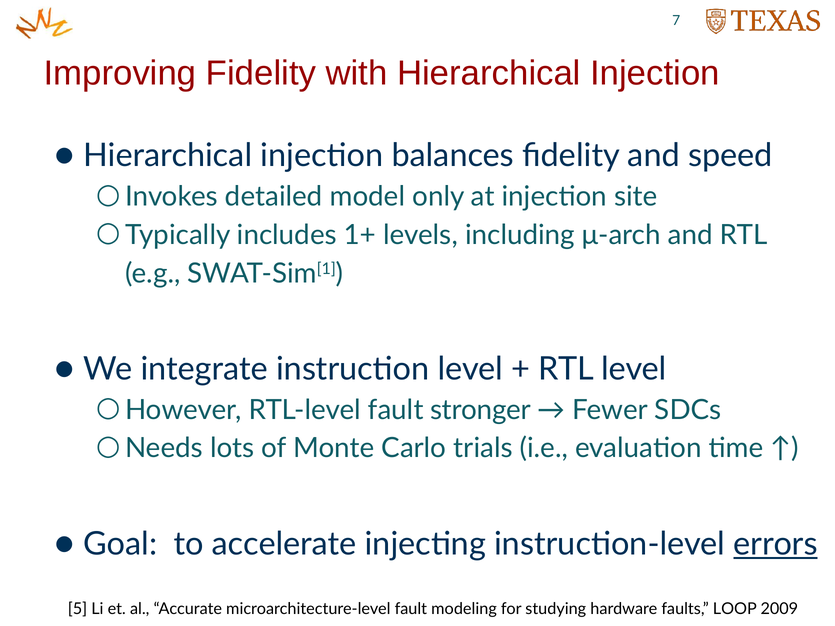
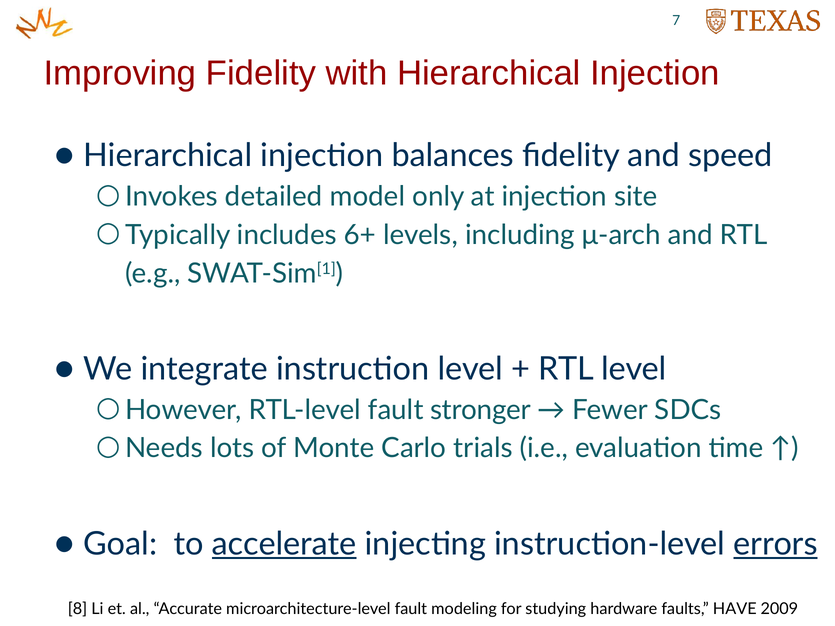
1+: 1+ -> 6+ (360, 235)
accelerate underline: none -> present (284, 544)
5: 5 -> 8 (77, 609)
LOOP: LOOP -> HAVE (735, 609)
